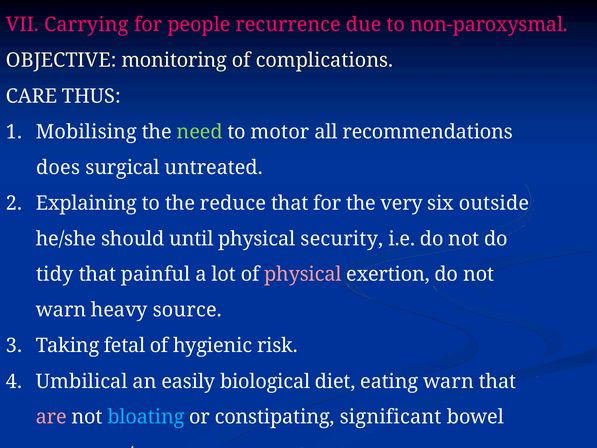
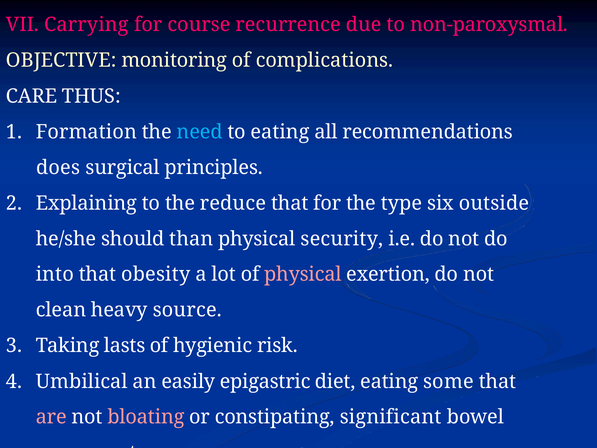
people: people -> course (199, 25)
Mobilising: Mobilising -> Formation (86, 132)
need colour: light green -> light blue (200, 132)
to motor: motor -> eating (280, 132)
untreated: untreated -> principles (214, 167)
very: very -> type (402, 203)
until: until -> than (191, 239)
tidy: tidy -> into (55, 274)
painful: painful -> obesity (156, 274)
warn: warn -> clean (61, 310)
fetal: fetal -> lasts (125, 346)
biological: biological -> epigastric (265, 381)
eating warn: warn -> some (448, 381)
bloating colour: light blue -> pink (146, 417)
